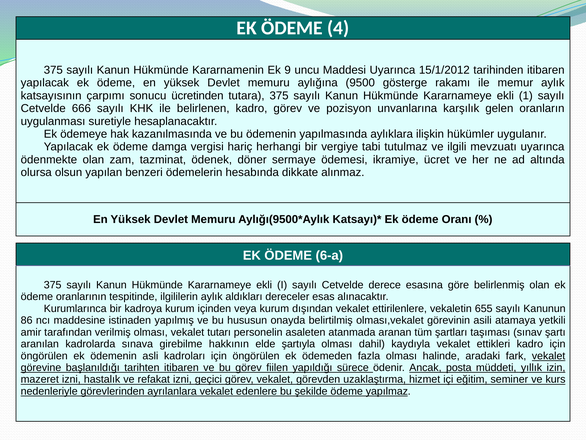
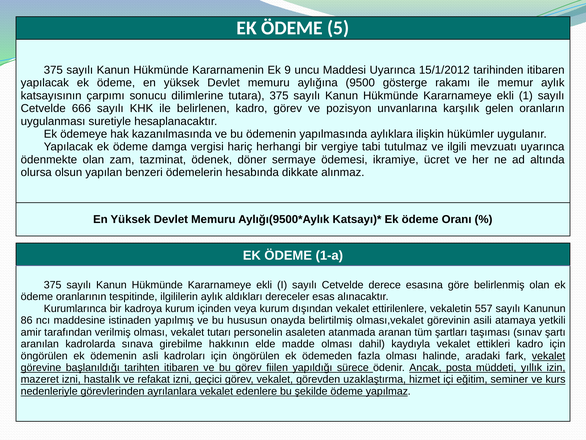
4: 4 -> 5 (338, 28)
ücretinden: ücretinden -> dilimlerine (197, 95)
6-a: 6-a -> 1-a (329, 255)
655: 655 -> 557 (484, 308)
şartıyla: şartıyla -> madde (298, 344)
